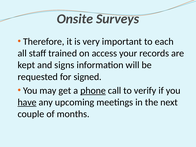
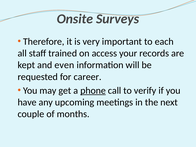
signs: signs -> even (64, 65)
signed: signed -> career (88, 77)
have underline: present -> none (27, 102)
